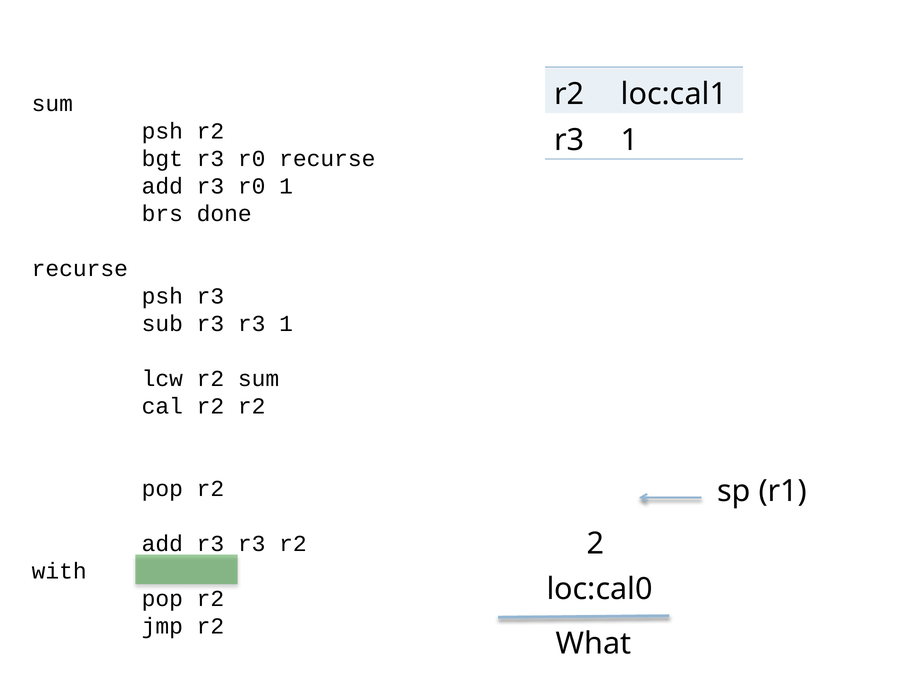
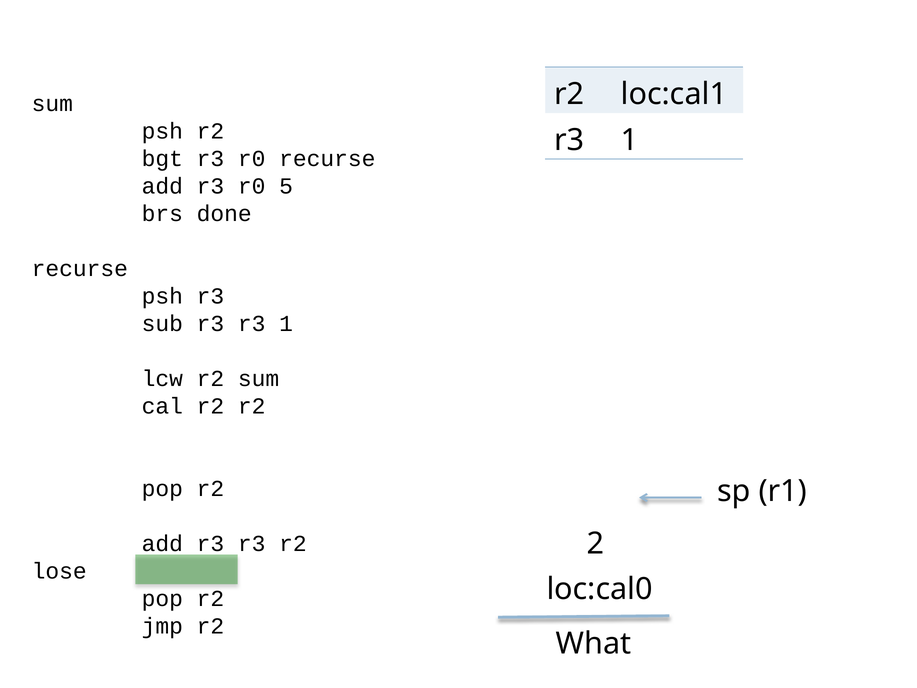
r0 1: 1 -> 5 (286, 186)
with: with -> lose (59, 571)
